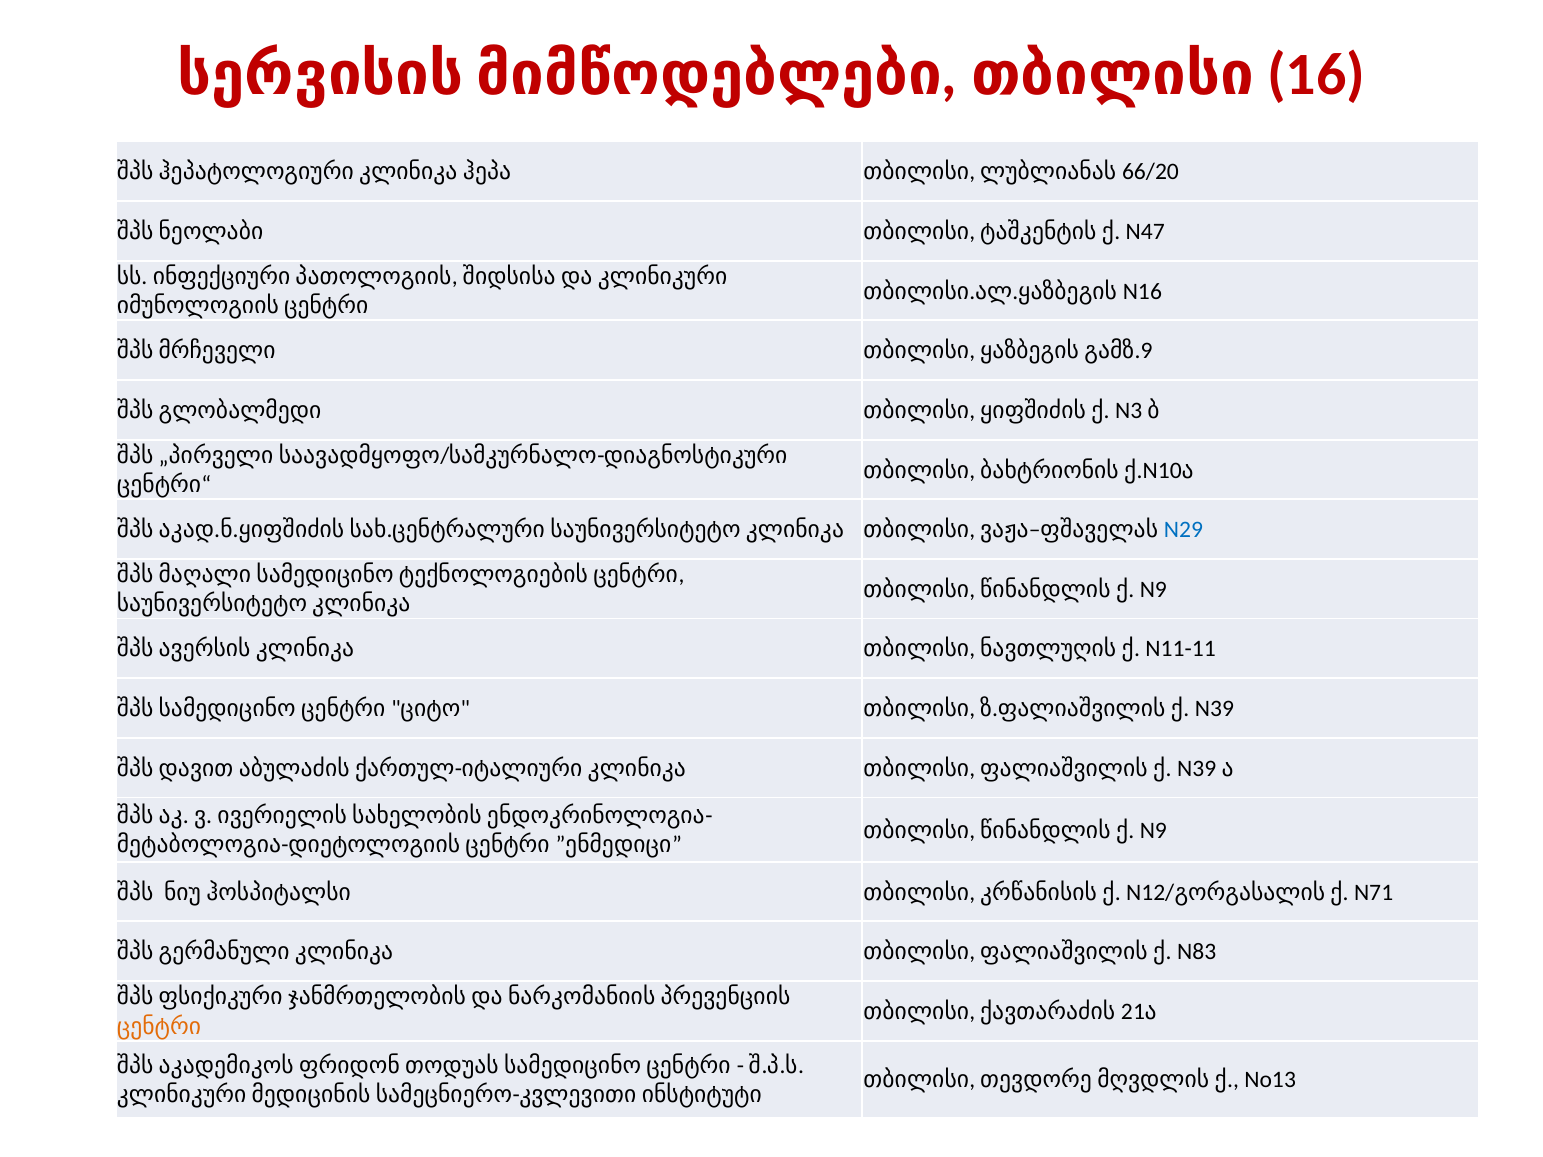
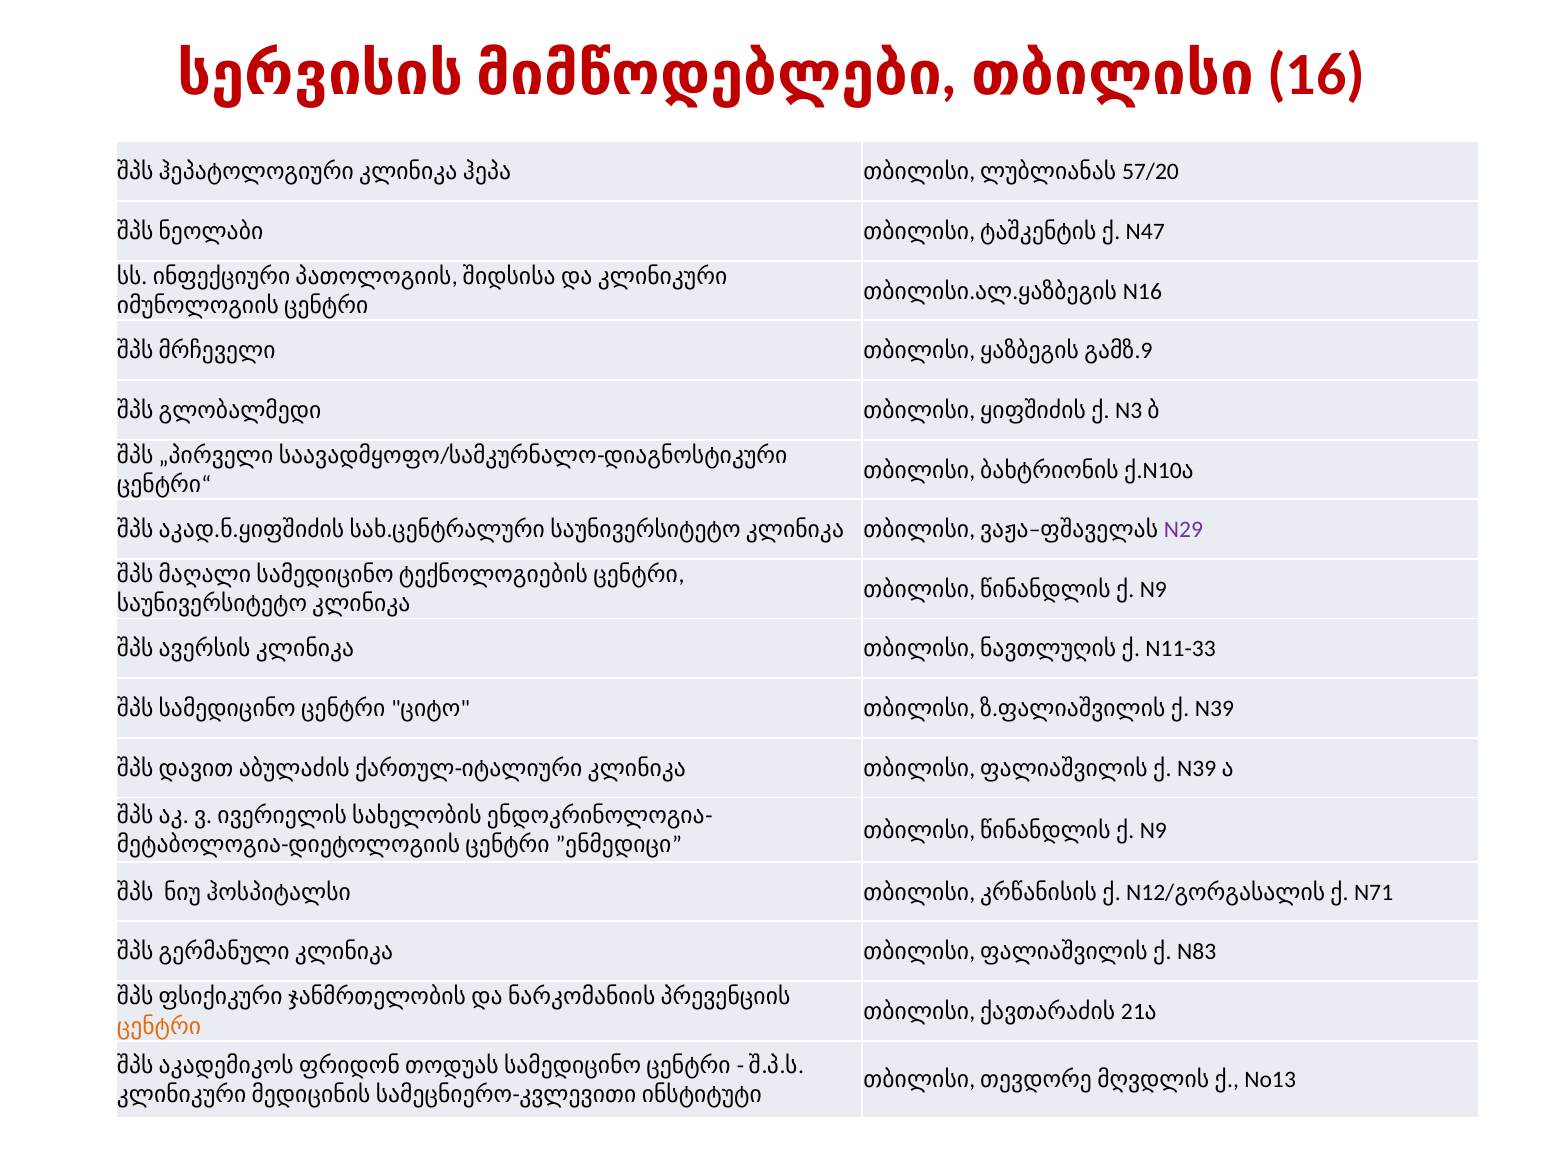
66/20: 66/20 -> 57/20 (1150, 172)
N29 colour: blue -> purple (1184, 530)
N11-11: N11-11 -> N11-33 (1181, 649)
